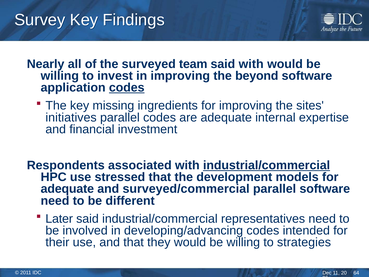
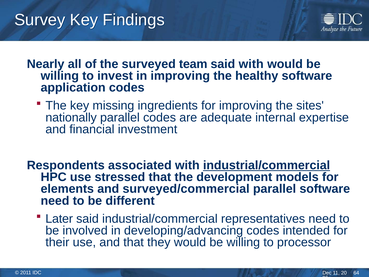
beyond: beyond -> healthy (257, 76)
codes underline: present -> none (127, 88)
initiatives: initiatives -> nationally (71, 117)
adequate: adequate -> elements (67, 189)
strategies: strategies -> processor (304, 242)
